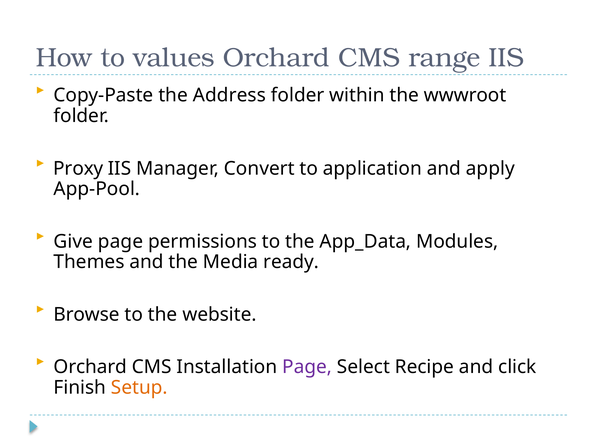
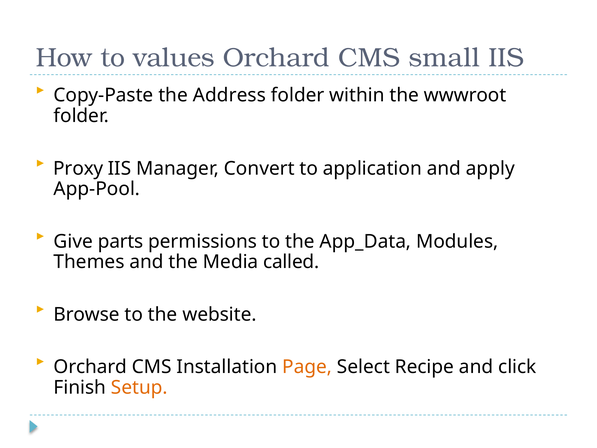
range: range -> small (444, 58)
Give page: page -> parts (121, 241)
ready: ready -> called (291, 262)
Page colour: purple -> orange (307, 367)
